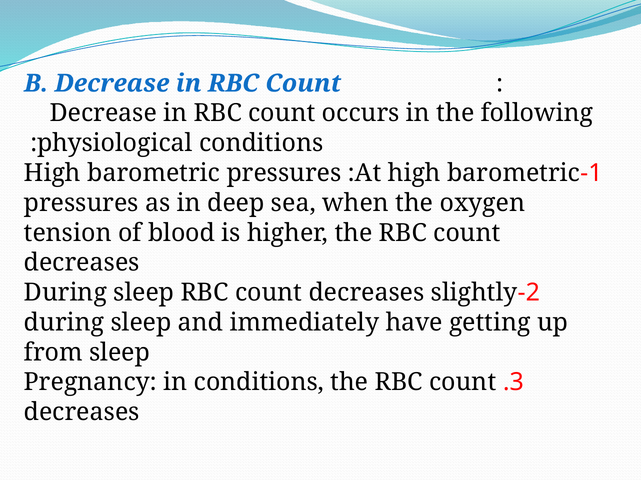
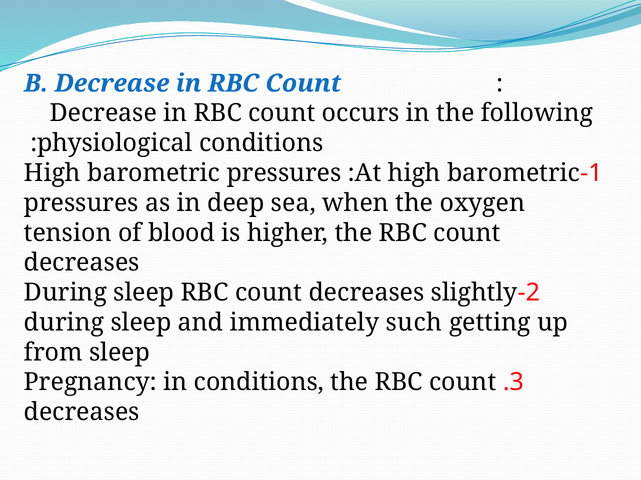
have: have -> such (414, 323)
